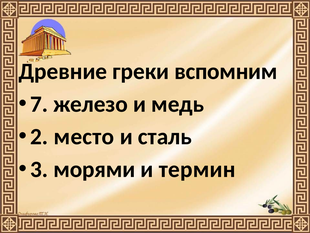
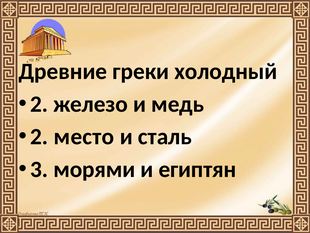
вспомним: вспомним -> холодный (226, 71)
7: 7 -> 2 (39, 104)
термин: термин -> египтян (197, 169)
